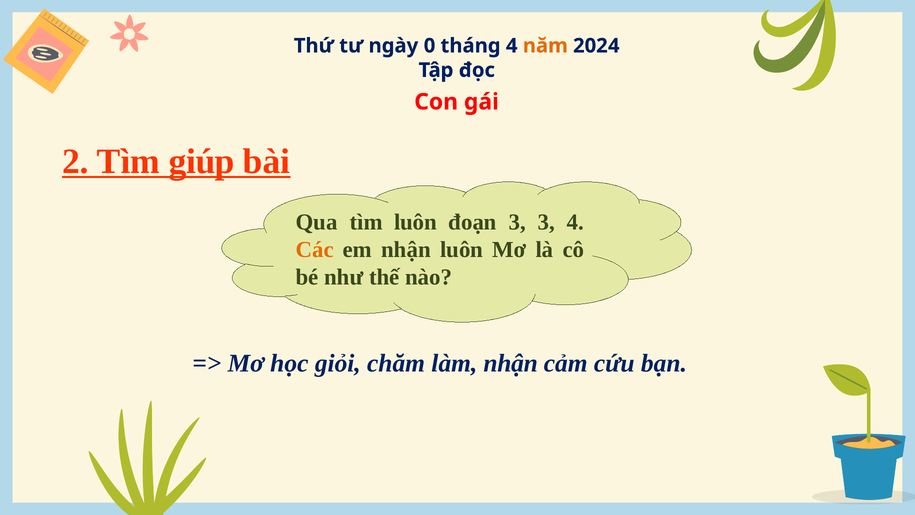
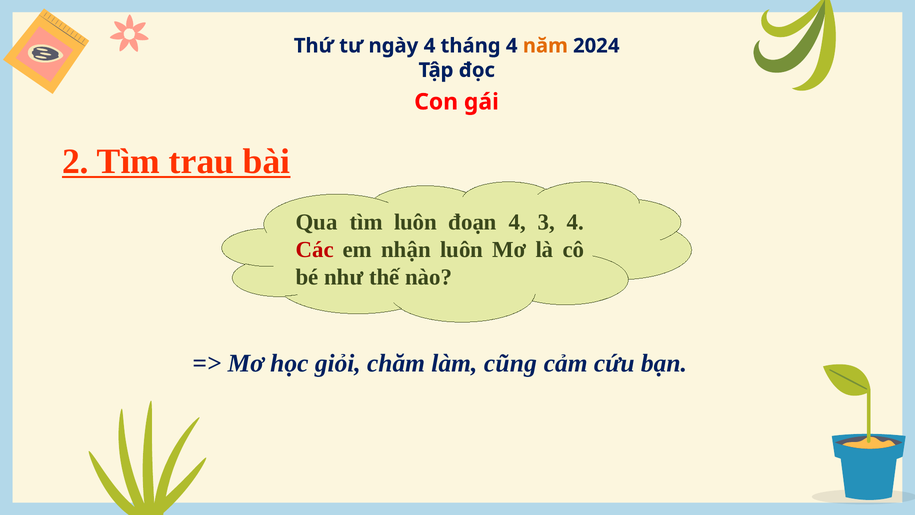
ngày 0: 0 -> 4 (430, 46)
giúp: giúp -> trau (202, 161)
đoạn 3: 3 -> 4 (517, 222)
Các colour: orange -> red (315, 250)
làm nhận: nhận -> cũng (510, 363)
